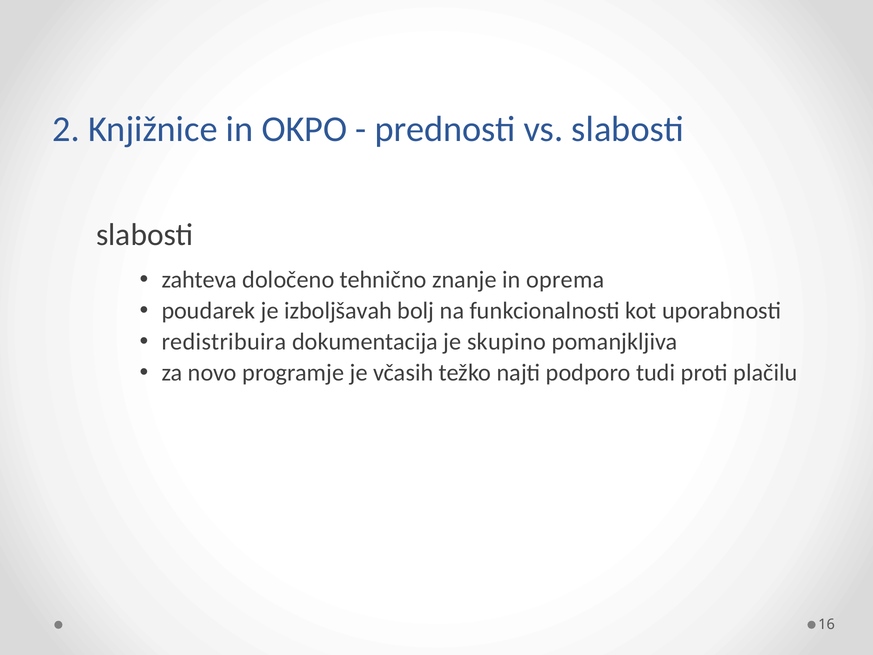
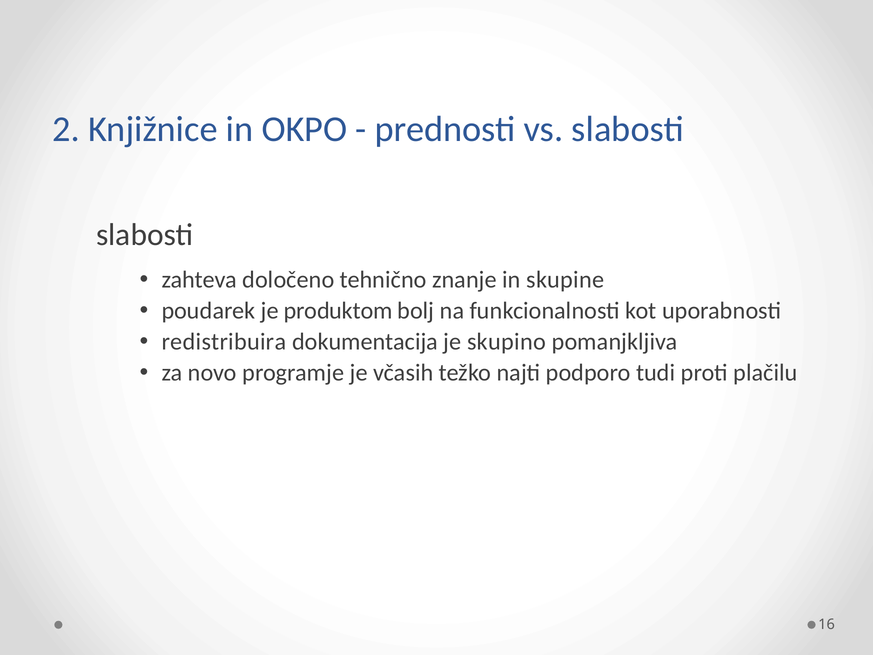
oprema: oprema -> skupine (565, 279)
izboljšavah: izboljšavah -> produktom (338, 311)
